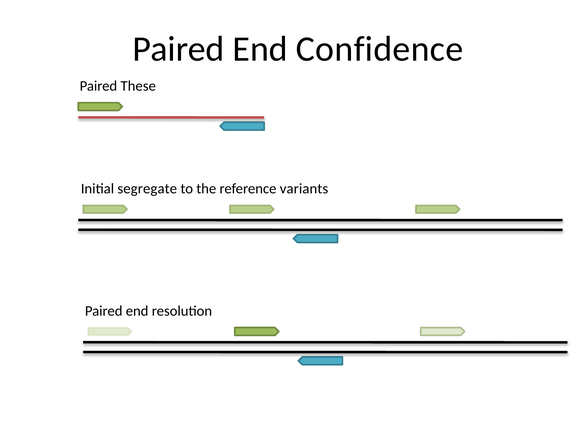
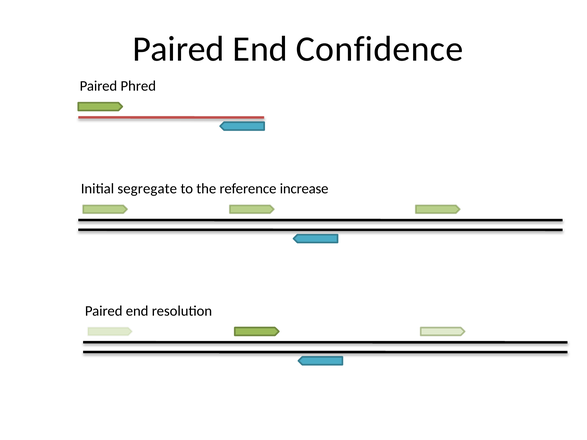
These: These -> Phred (138, 86)
variants: variants -> increase (304, 189)
